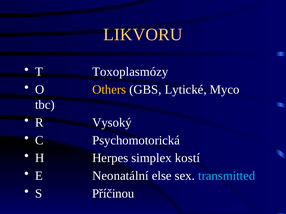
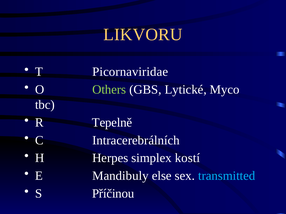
Toxoplasmózy: Toxoplasmózy -> Picornaviridae (130, 72)
Others colour: yellow -> light green (109, 90)
Vysoký: Vysoký -> Tepelně (112, 123)
Psychomotorická: Psychomotorická -> Intracerebrálních (136, 141)
Neonatální: Neonatální -> Mandibuly (120, 176)
